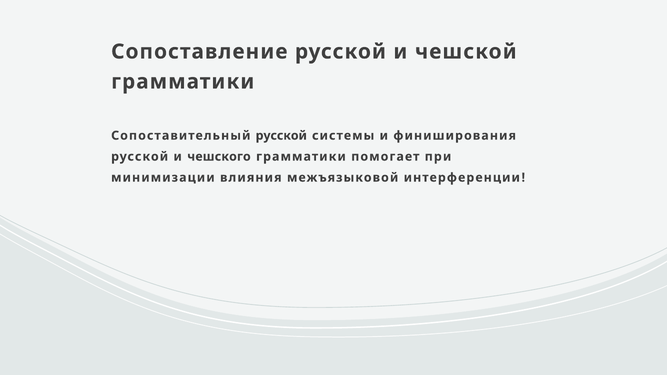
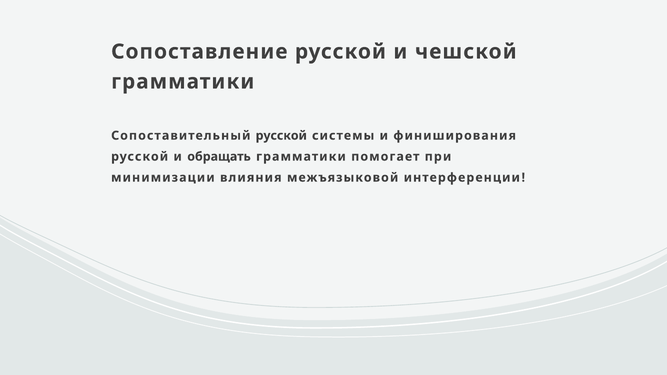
чешского: чешского -> обращать (219, 157)
